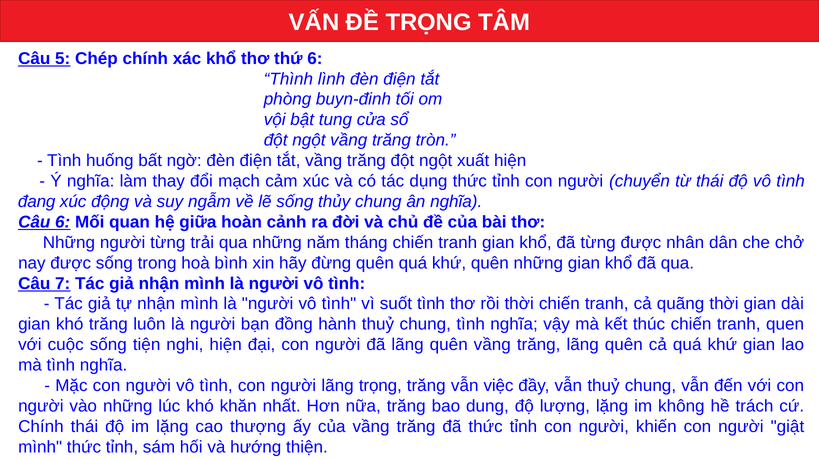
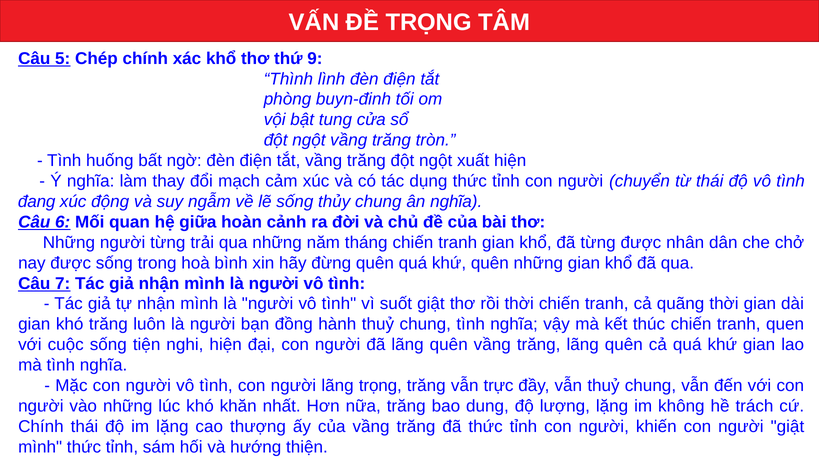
thứ 6: 6 -> 9 (315, 59)
suốt tình: tình -> giật (431, 304)
việc: việc -> trực (499, 386)
